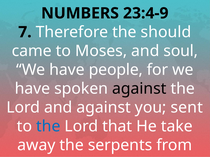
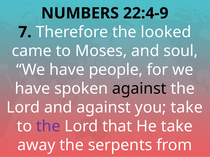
23:4-9: 23:4-9 -> 22:4-9 (146, 13)
should: should -> looked (166, 32)
you sent: sent -> take (187, 108)
the colour: blue -> purple (48, 127)
